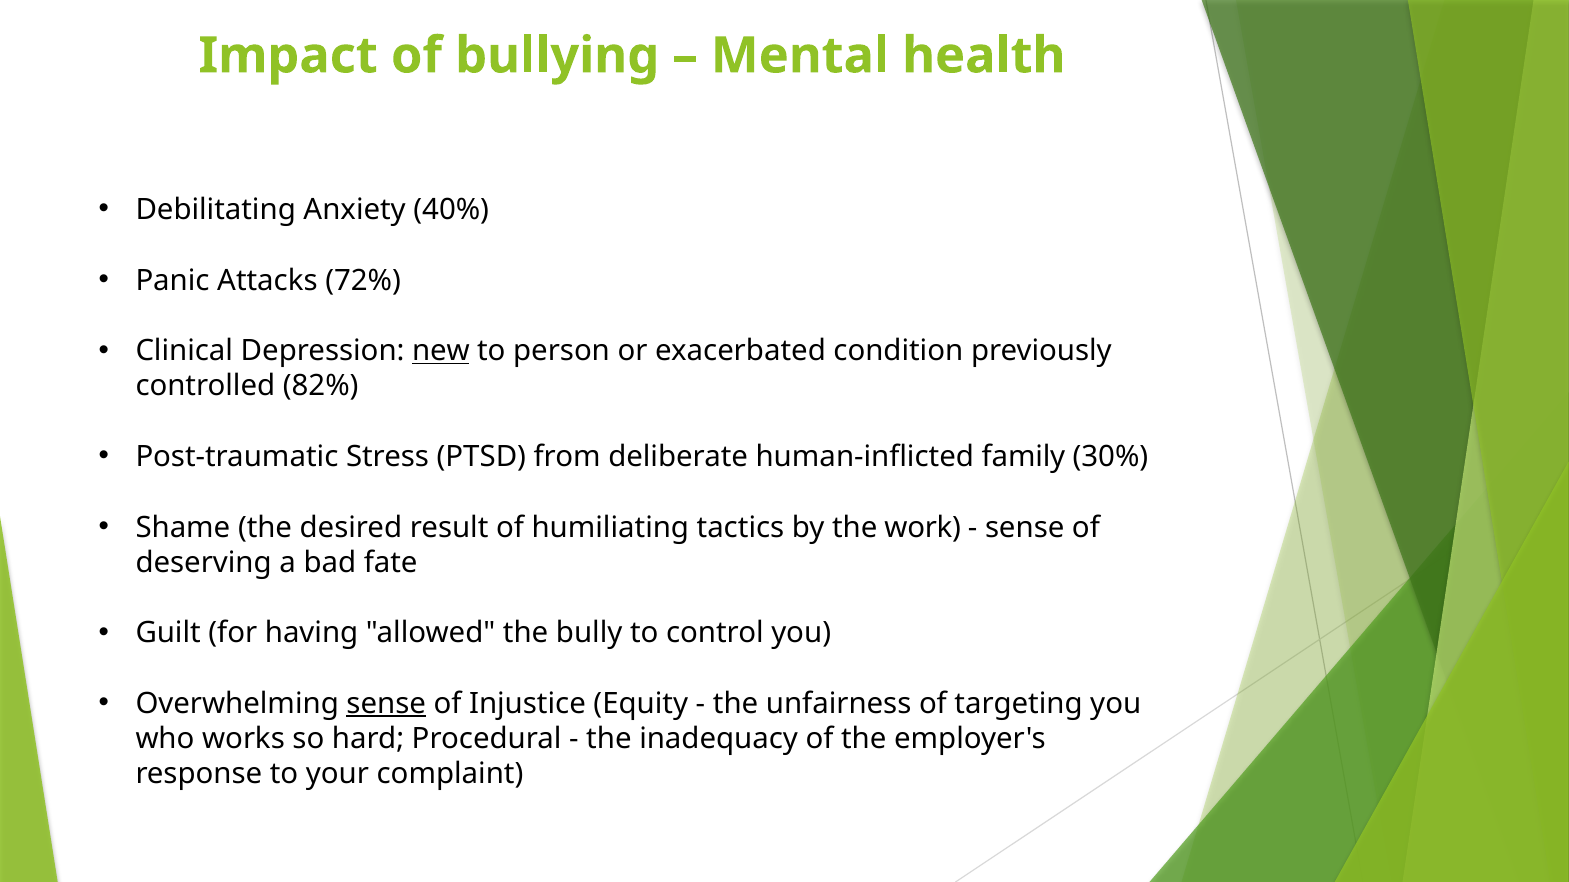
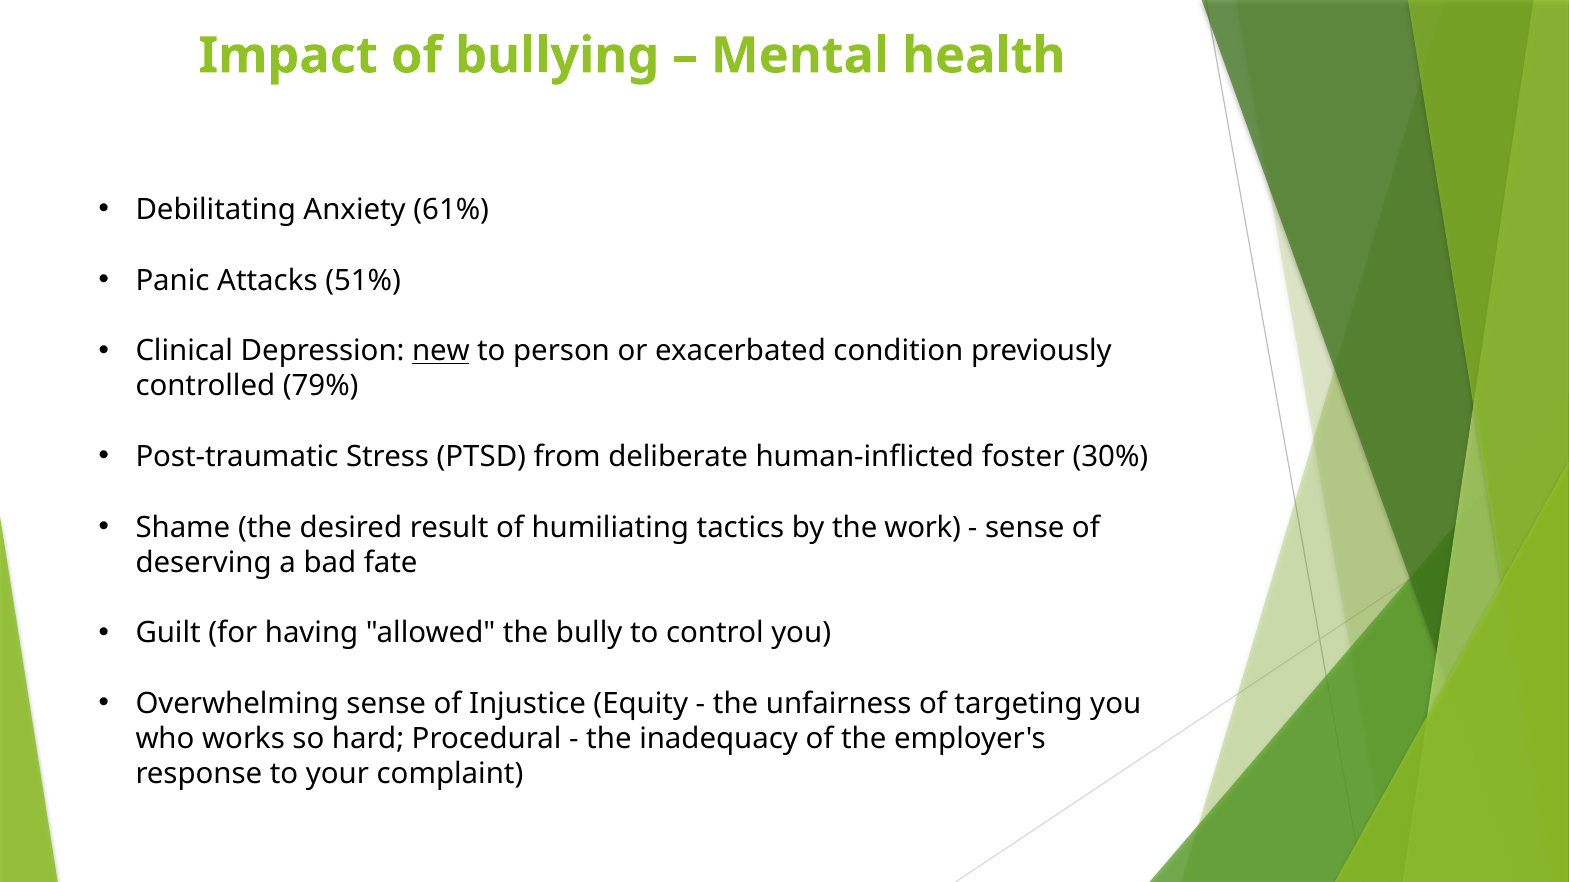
40%: 40% -> 61% (451, 210)
72%: 72% -> 51% (363, 281)
82%: 82% -> 79% (321, 386)
family: family -> foster (1023, 457)
sense underline: present -> none (386, 704)
